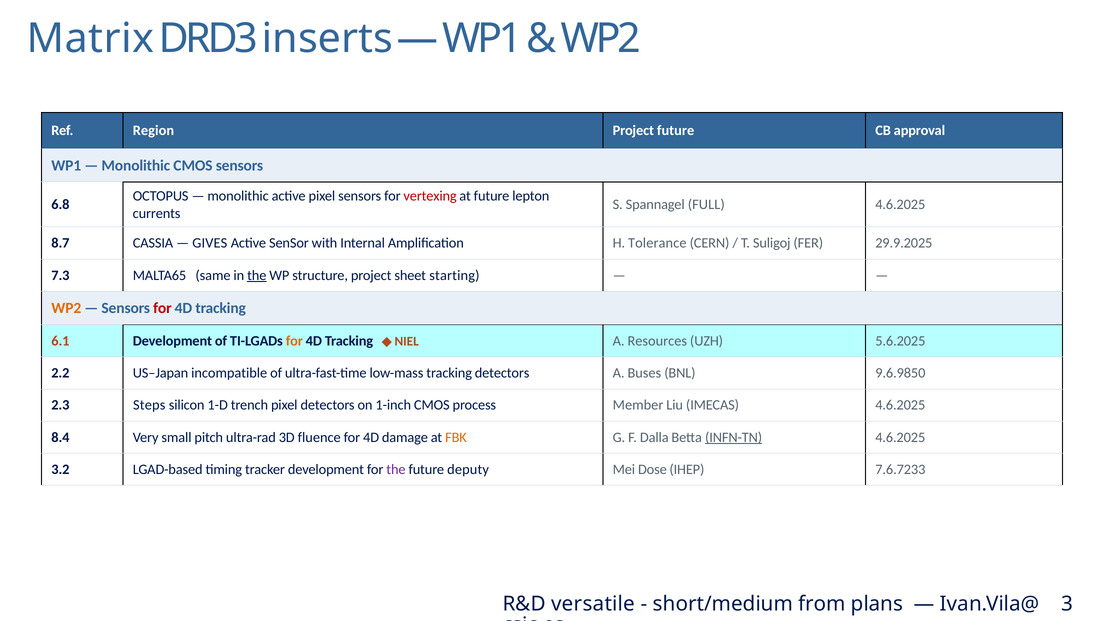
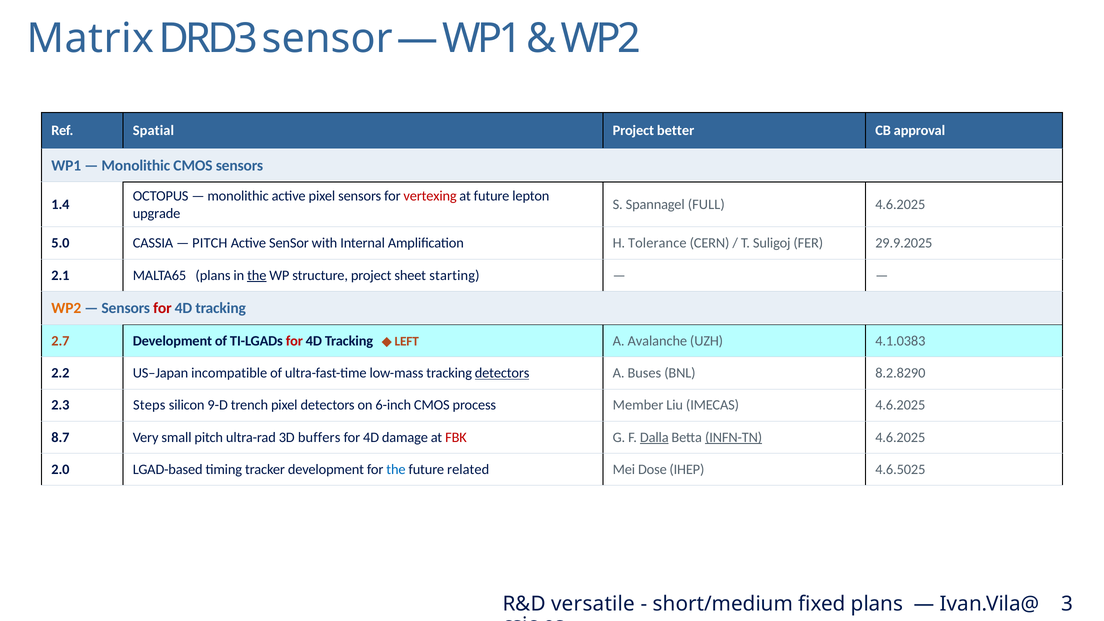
DRD3 inserts: inserts -> sensor (327, 39)
Region: Region -> Spatial (153, 131)
Project future: future -> better (676, 131)
6.8: 6.8 -> 1.4 (60, 205)
currents: currents -> upgrade (157, 213)
8.7: 8.7 -> 5.0 (60, 243)
GIVES: GIVES -> PITCH (210, 243)
7.3: 7.3 -> 2.1 (60, 275)
MALTA65 same: same -> plans (213, 275)
6.1: 6.1 -> 2.7 (60, 341)
for colour: orange -> red (294, 341)
NIEL: NIEL -> LEFT (407, 341)
Resources: Resources -> Avalanche (657, 341)
5.6.2025: 5.6.2025 -> 4.1.0383 (900, 341)
detectors underline: none -> present (502, 373)
9.6.9850: 9.6.9850 -> 8.2.8290 (900, 373)
1-D: 1-D -> 9-D (218, 405)
1-inch: 1-inch -> 6-inch (393, 405)
8.4: 8.4 -> 8.7 (60, 437)
fluence: fluence -> buffers (319, 437)
FBK colour: orange -> red (456, 437)
Dalla underline: none -> present (654, 437)
3.2: 3.2 -> 2.0 (60, 470)
the colour: purple -> blue (396, 470)
deputy: deputy -> related (468, 470)
7.6.7233: 7.6.7233 -> 4.6.5025 (900, 470)
from: from -> fixed (822, 604)
